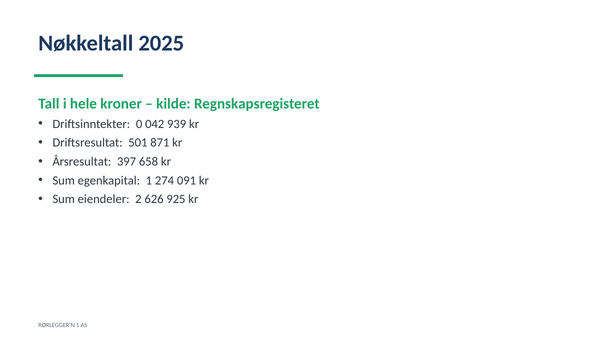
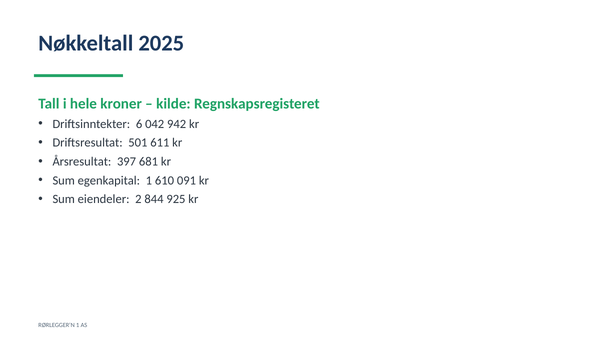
0: 0 -> 6 (139, 124)
939: 939 -> 942 (177, 124)
871: 871 -> 611 (160, 143)
658: 658 -> 681 (148, 162)
274: 274 -> 610 (164, 181)
626: 626 -> 844 (154, 199)
